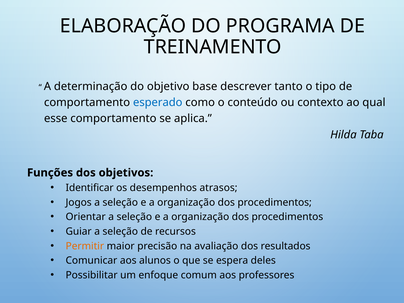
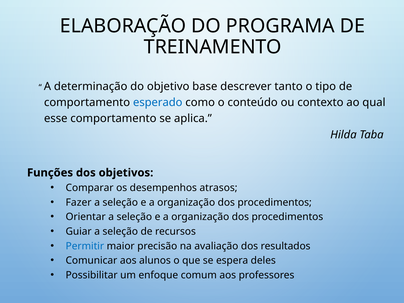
Identificar: Identificar -> Comparar (90, 188)
Jogos: Jogos -> Fazer (79, 202)
Permitir colour: orange -> blue (85, 246)
